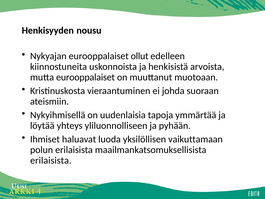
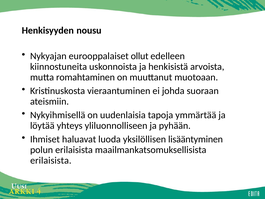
mutta eurooppalaiset: eurooppalaiset -> romahtaminen (85, 77)
vaikuttamaan: vaikuttamaan -> lisääntyminen (196, 139)
